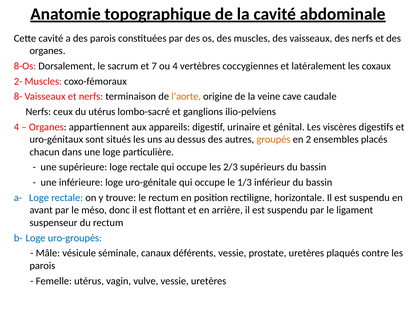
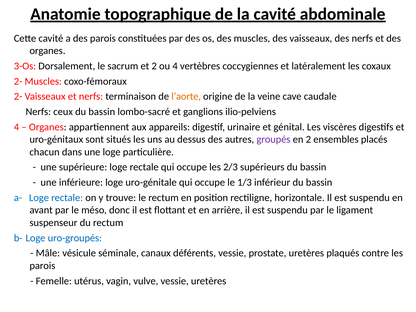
8-Os: 8-Os -> 3-Os (25, 66)
et 7: 7 -> 2 (154, 66)
8-: 8- -> 2- (18, 97)
ceux du utérus: utérus -> bassin (102, 112)
groupés colour: orange -> purple (273, 139)
